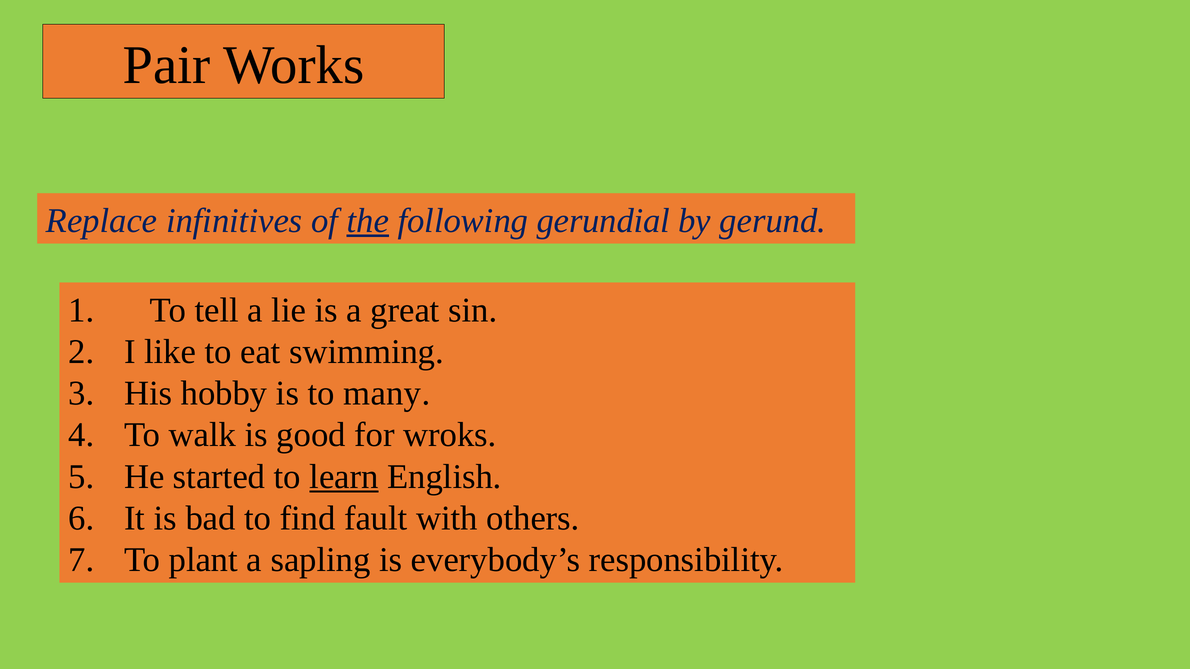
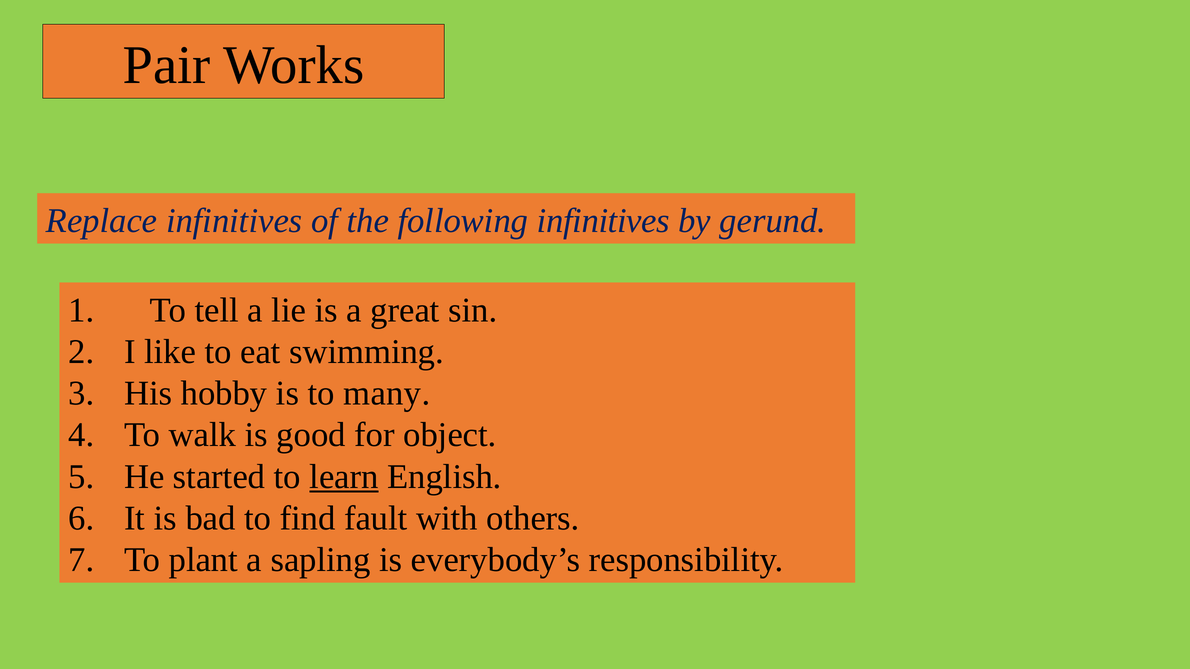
the underline: present -> none (368, 221)
following gerundial: gerundial -> infinitives (603, 221)
wroks: wroks -> object (450, 435)
